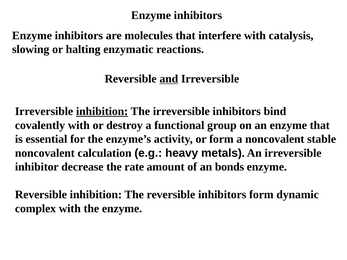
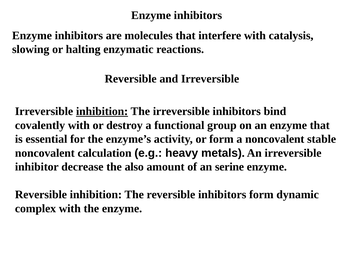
and underline: present -> none (169, 79)
rate: rate -> also (134, 167)
bonds: bonds -> serine (230, 167)
